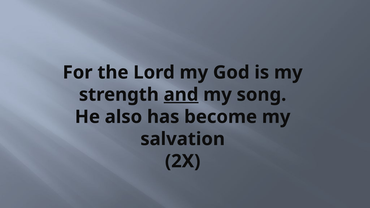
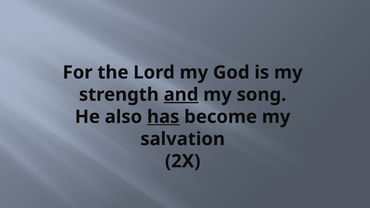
has underline: none -> present (163, 117)
